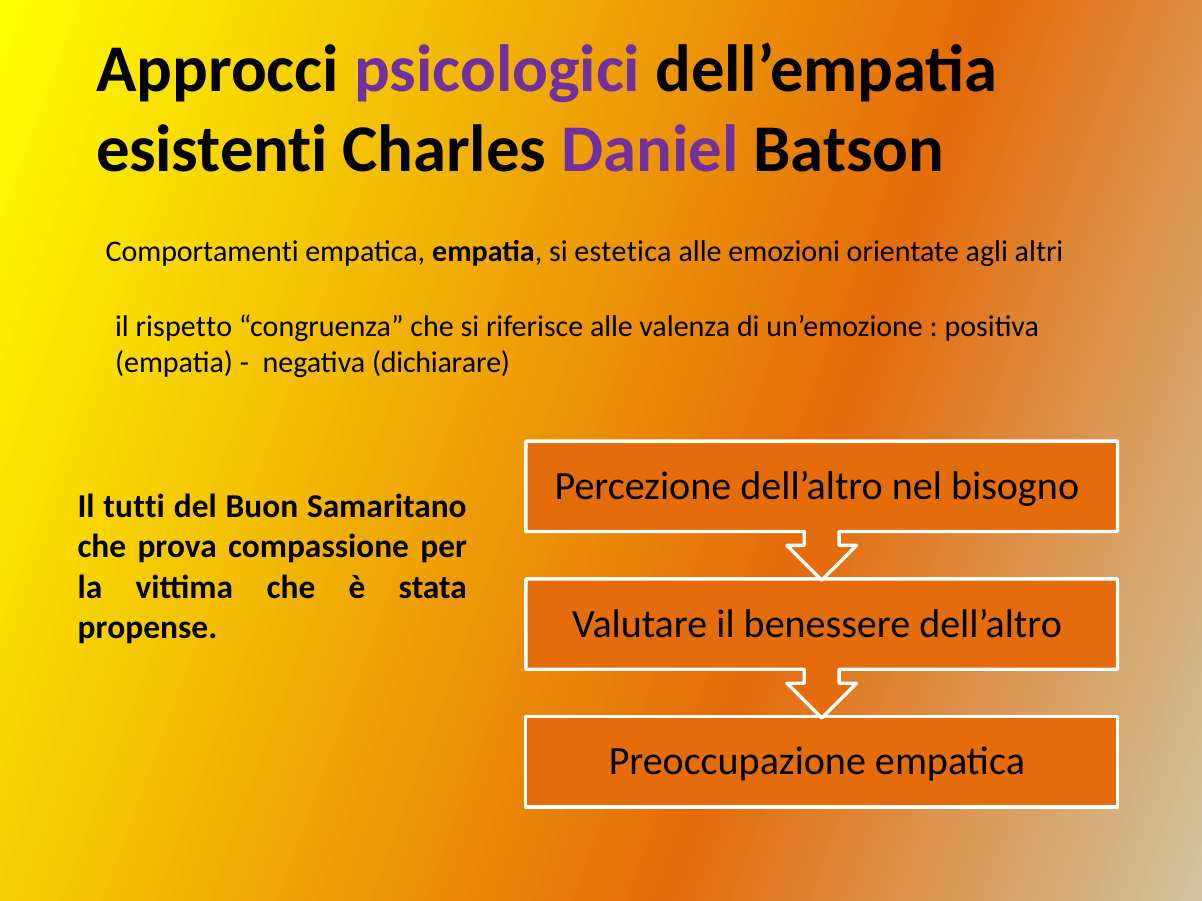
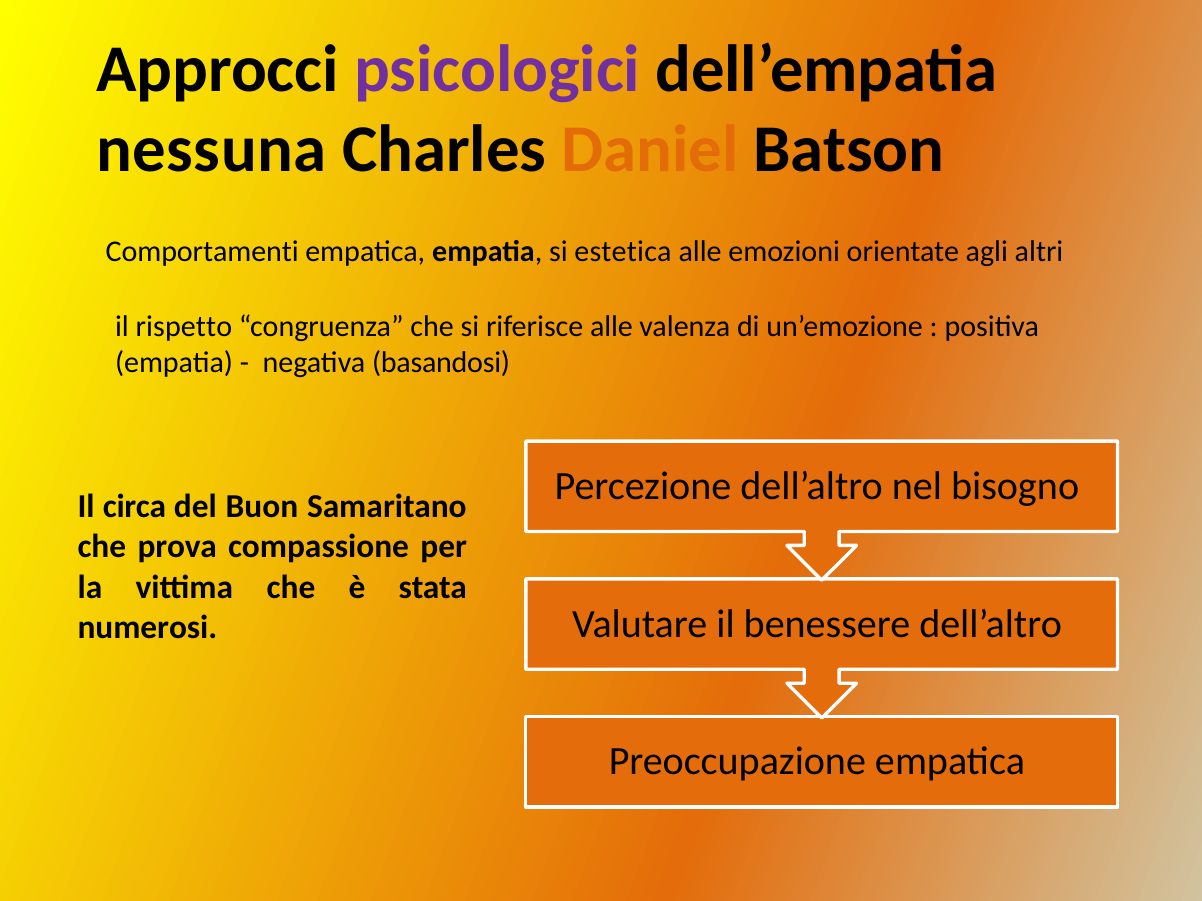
esistenti: esistenti -> nessuna (211, 150)
Daniel colour: purple -> orange (650, 150)
dichiarare: dichiarare -> basandosi (441, 363)
tutti: tutti -> circa (134, 507)
propense: propense -> numerosi (147, 627)
